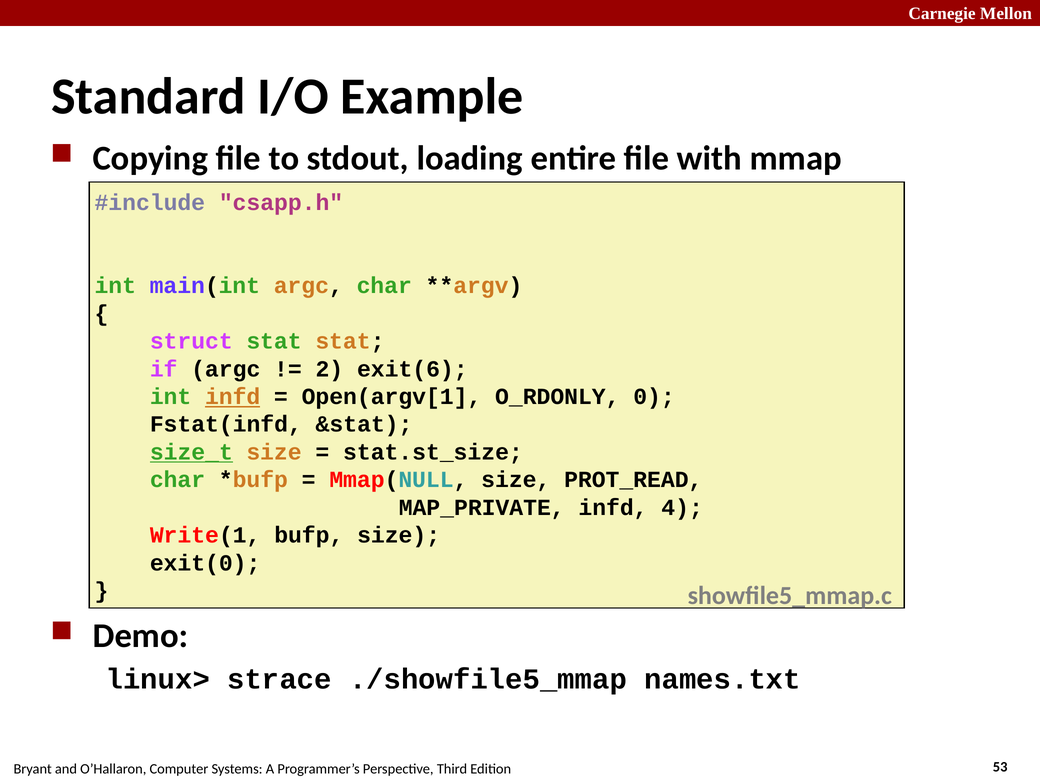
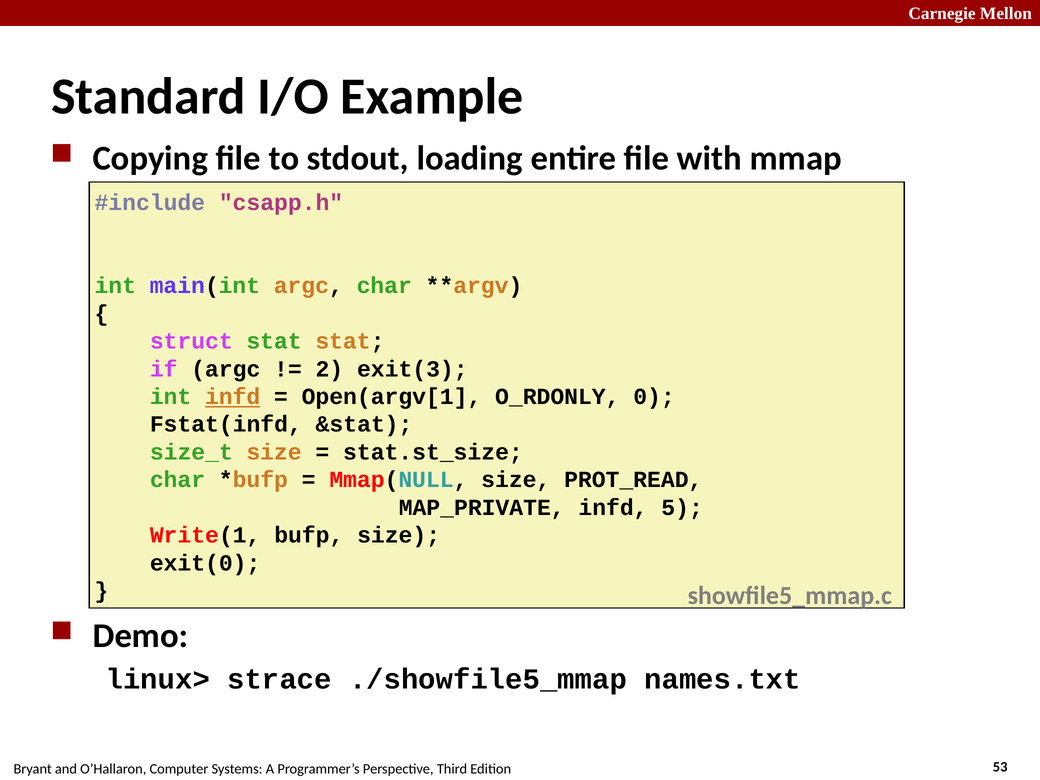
exit(6: exit(6 -> exit(3 (412, 369)
size_t underline: present -> none (191, 452)
4: 4 -> 5 (682, 508)
